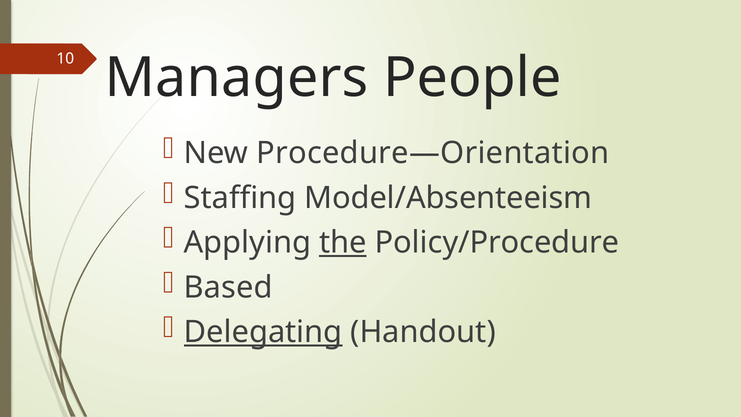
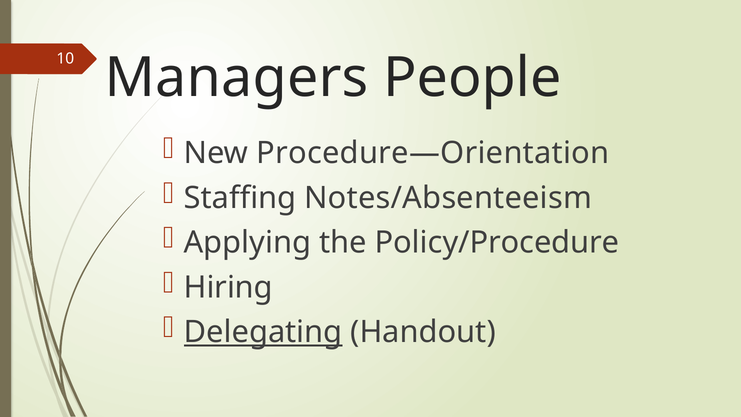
Model/Absenteeism: Model/Absenteeism -> Notes/Absenteeism (448, 198)
the underline: present -> none (343, 243)
Based: Based -> Hiring (228, 287)
